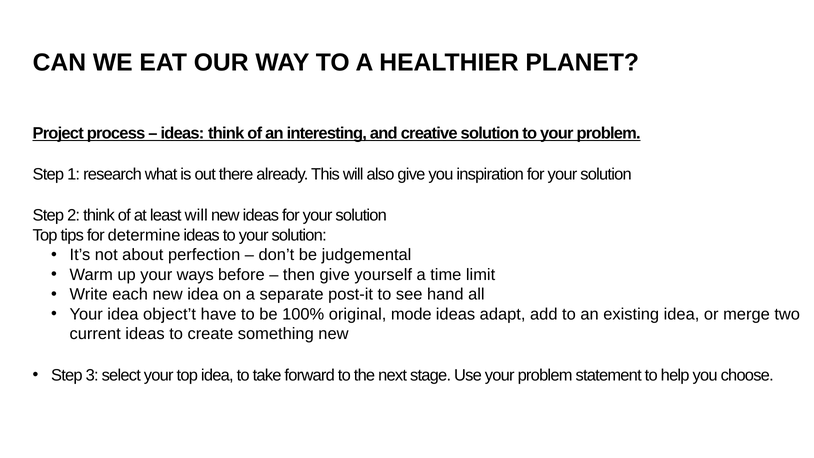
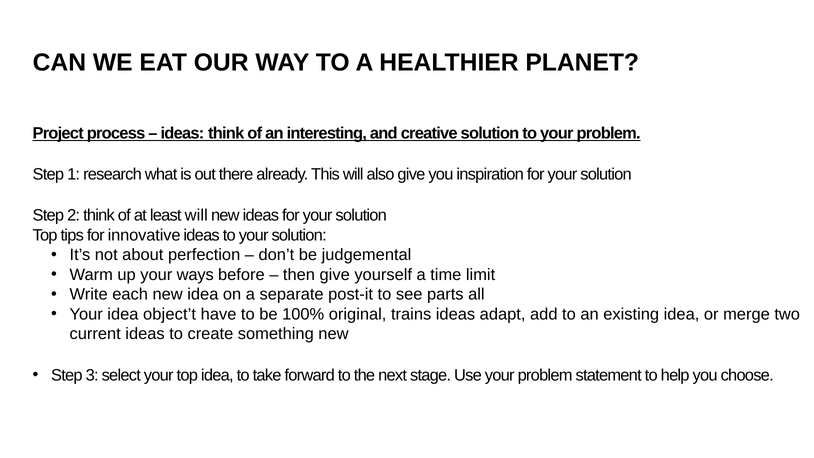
determine: determine -> innovative (144, 235)
hand: hand -> parts (445, 294)
mode: mode -> trains (411, 314)
